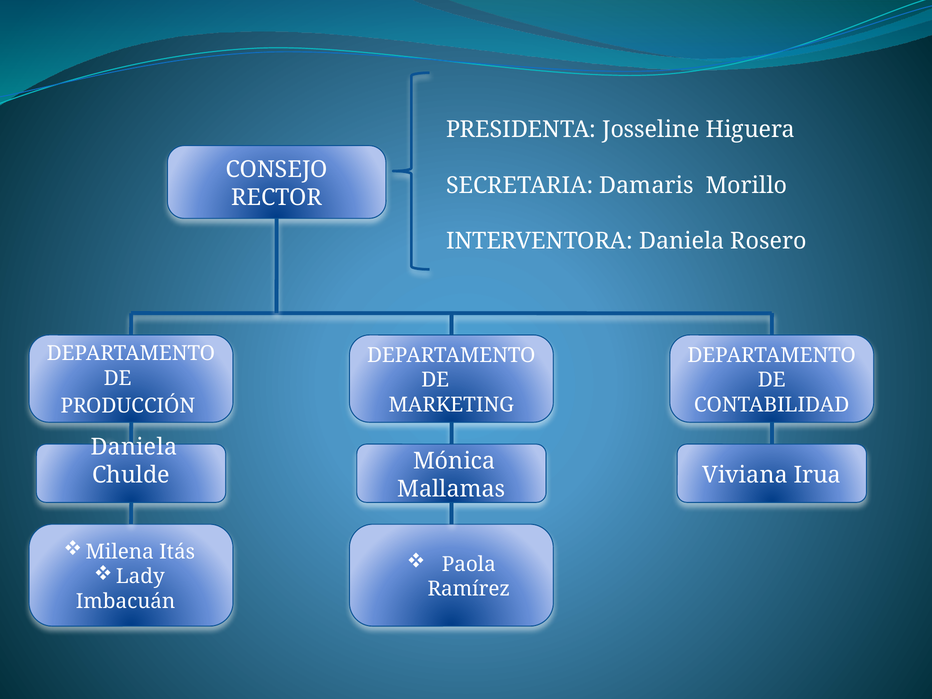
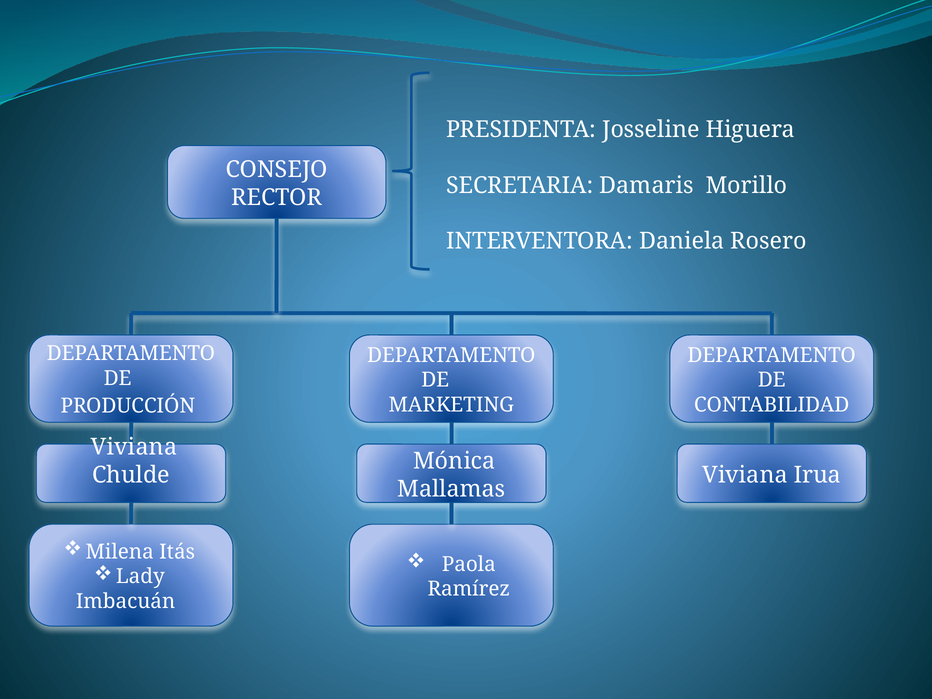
Daniela: Daniela -> Viviana (134, 447)
